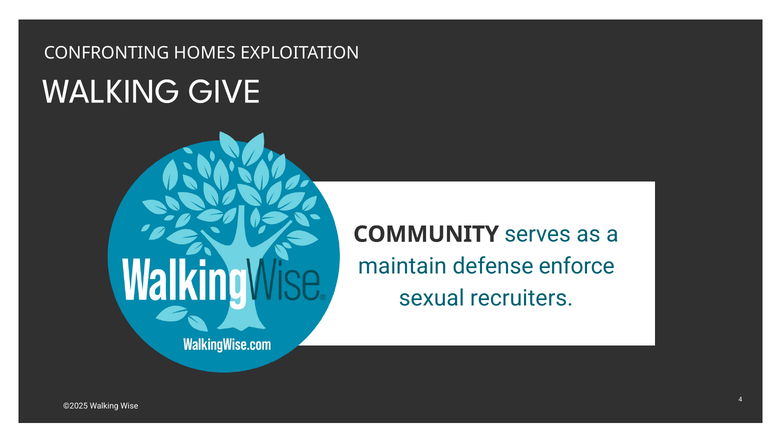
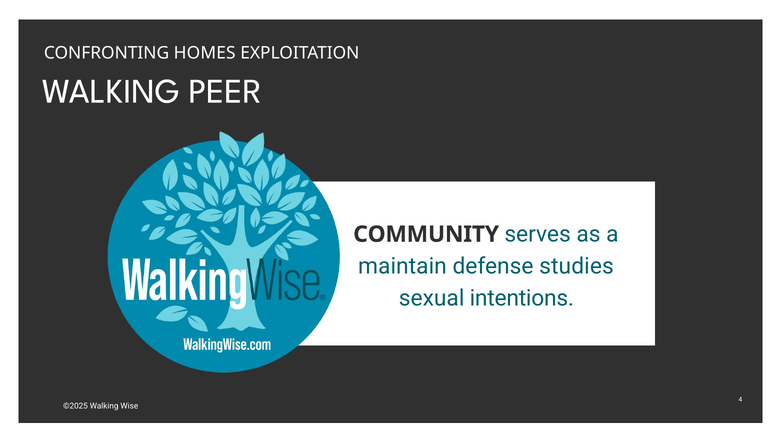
GIVE: GIVE -> PEER (225, 91)
enforce: enforce -> studies (577, 266)
recruiters: recruiters -> intentions (522, 298)
